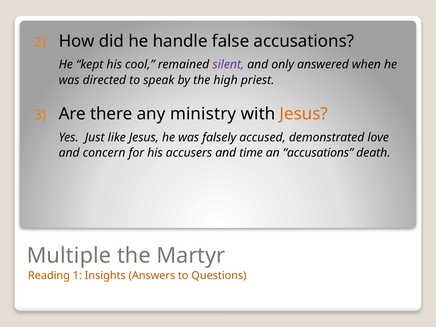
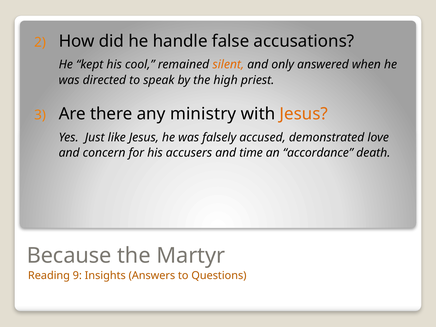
silent colour: purple -> orange (228, 65)
an accusations: accusations -> accordance (318, 153)
Multiple: Multiple -> Because (69, 256)
1: 1 -> 9 (77, 275)
